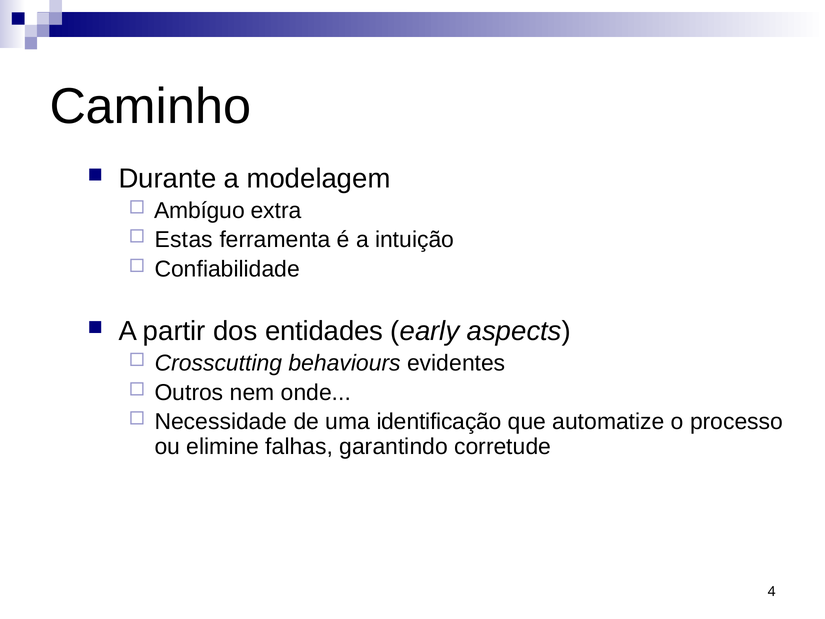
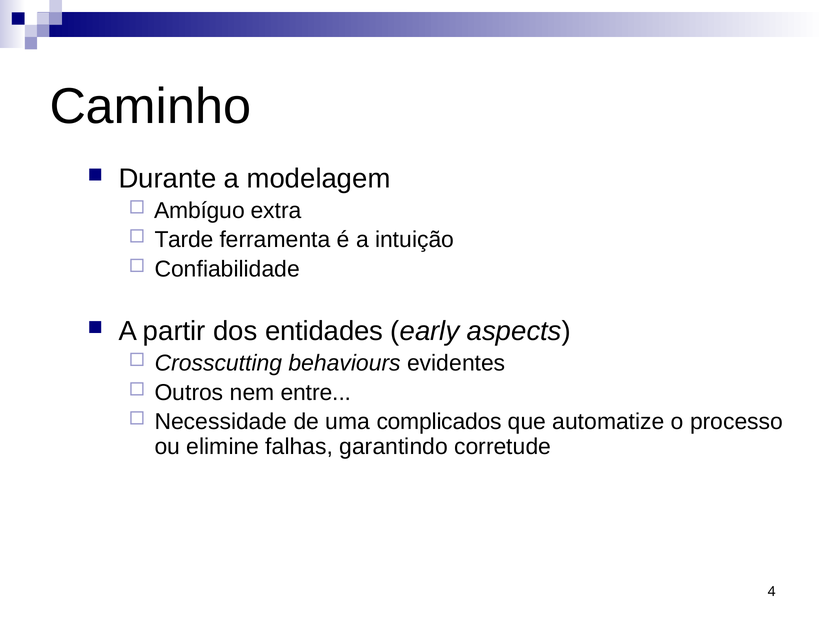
Estas: Estas -> Tarde (184, 240)
onde: onde -> entre (316, 392)
identificação: identificação -> complicados (439, 422)
